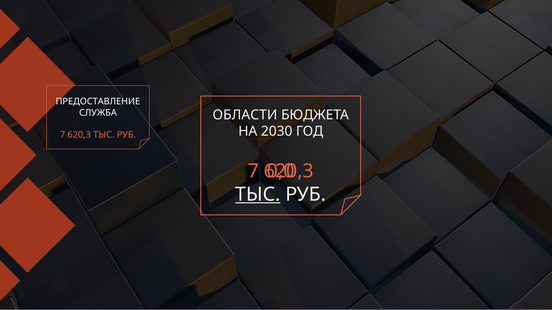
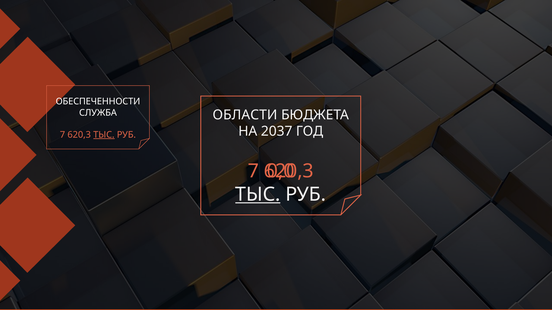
ПРЕДОСТАВЛЕНИЕ: ПРЕДОСТАВЛЕНИЕ -> ОБЕСПЕЧЕННОСТИ (98, 102)
2030: 2030 -> 2037 (277, 132)
ТЫС underline: none -> present (104, 135)
